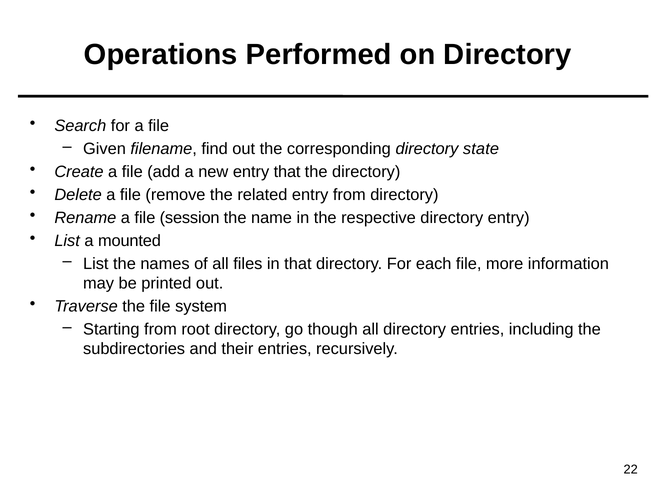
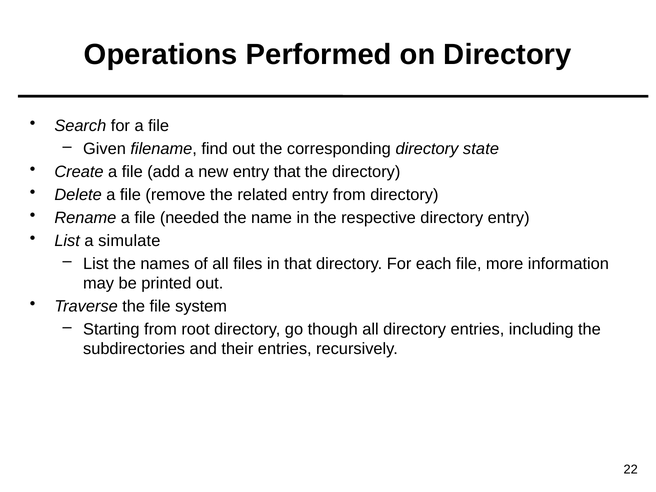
session: session -> needed (190, 218)
mounted: mounted -> simulate (129, 241)
